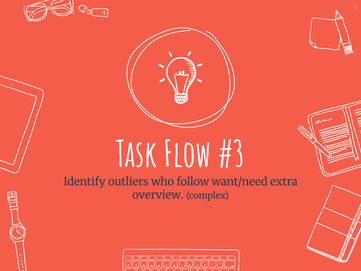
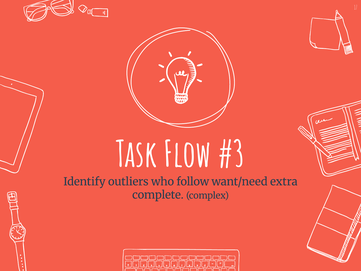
overview: overview -> complete (158, 195)
